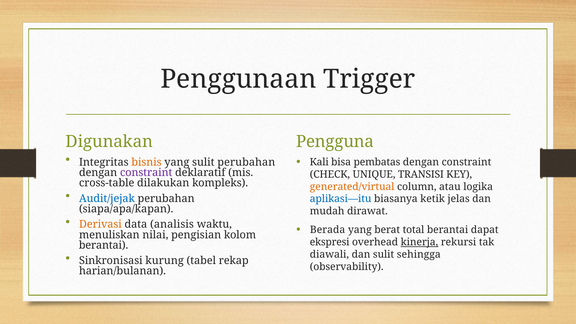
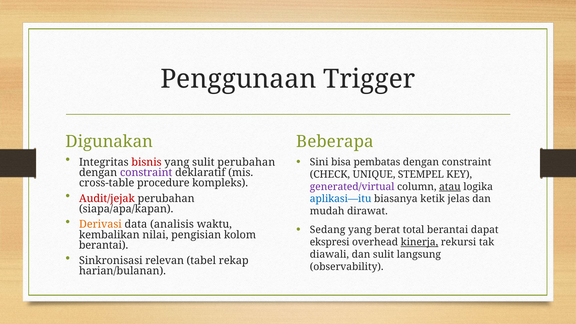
Pengguna: Pengguna -> Beberapa (335, 142)
bisnis colour: orange -> red (146, 162)
Kali: Kali -> Sini (319, 162)
TRANSISI: TRANSISI -> STEMPEL (421, 174)
dilakukan: dilakukan -> procedure (163, 183)
generated/virtual colour: orange -> purple (352, 187)
atau underline: none -> present (450, 187)
Audit/jejak colour: blue -> red (107, 198)
Berada: Berada -> Sedang (328, 230)
menuliskan: menuliskan -> kembalikan (109, 235)
sehingga: sehingga -> langsung (419, 254)
kurung: kurung -> relevan (165, 261)
